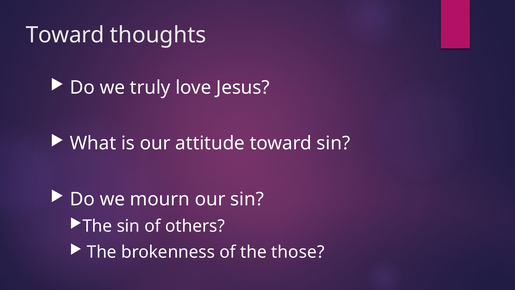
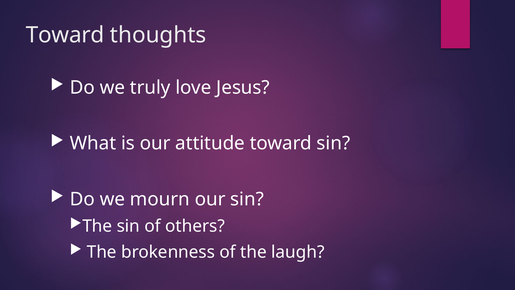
those: those -> laugh (298, 252)
